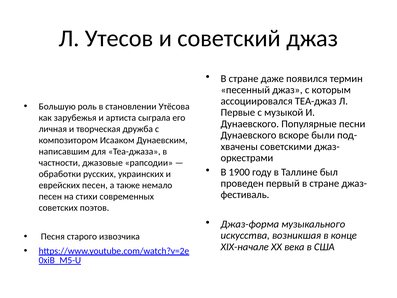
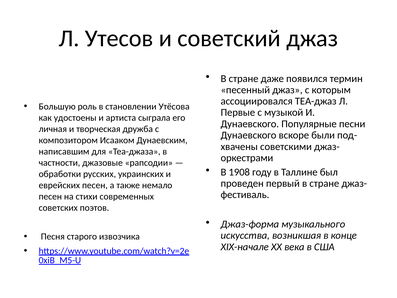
зарубежья: зарубежья -> удостоены (75, 118)
1900: 1900 -> 1908 (239, 172)
